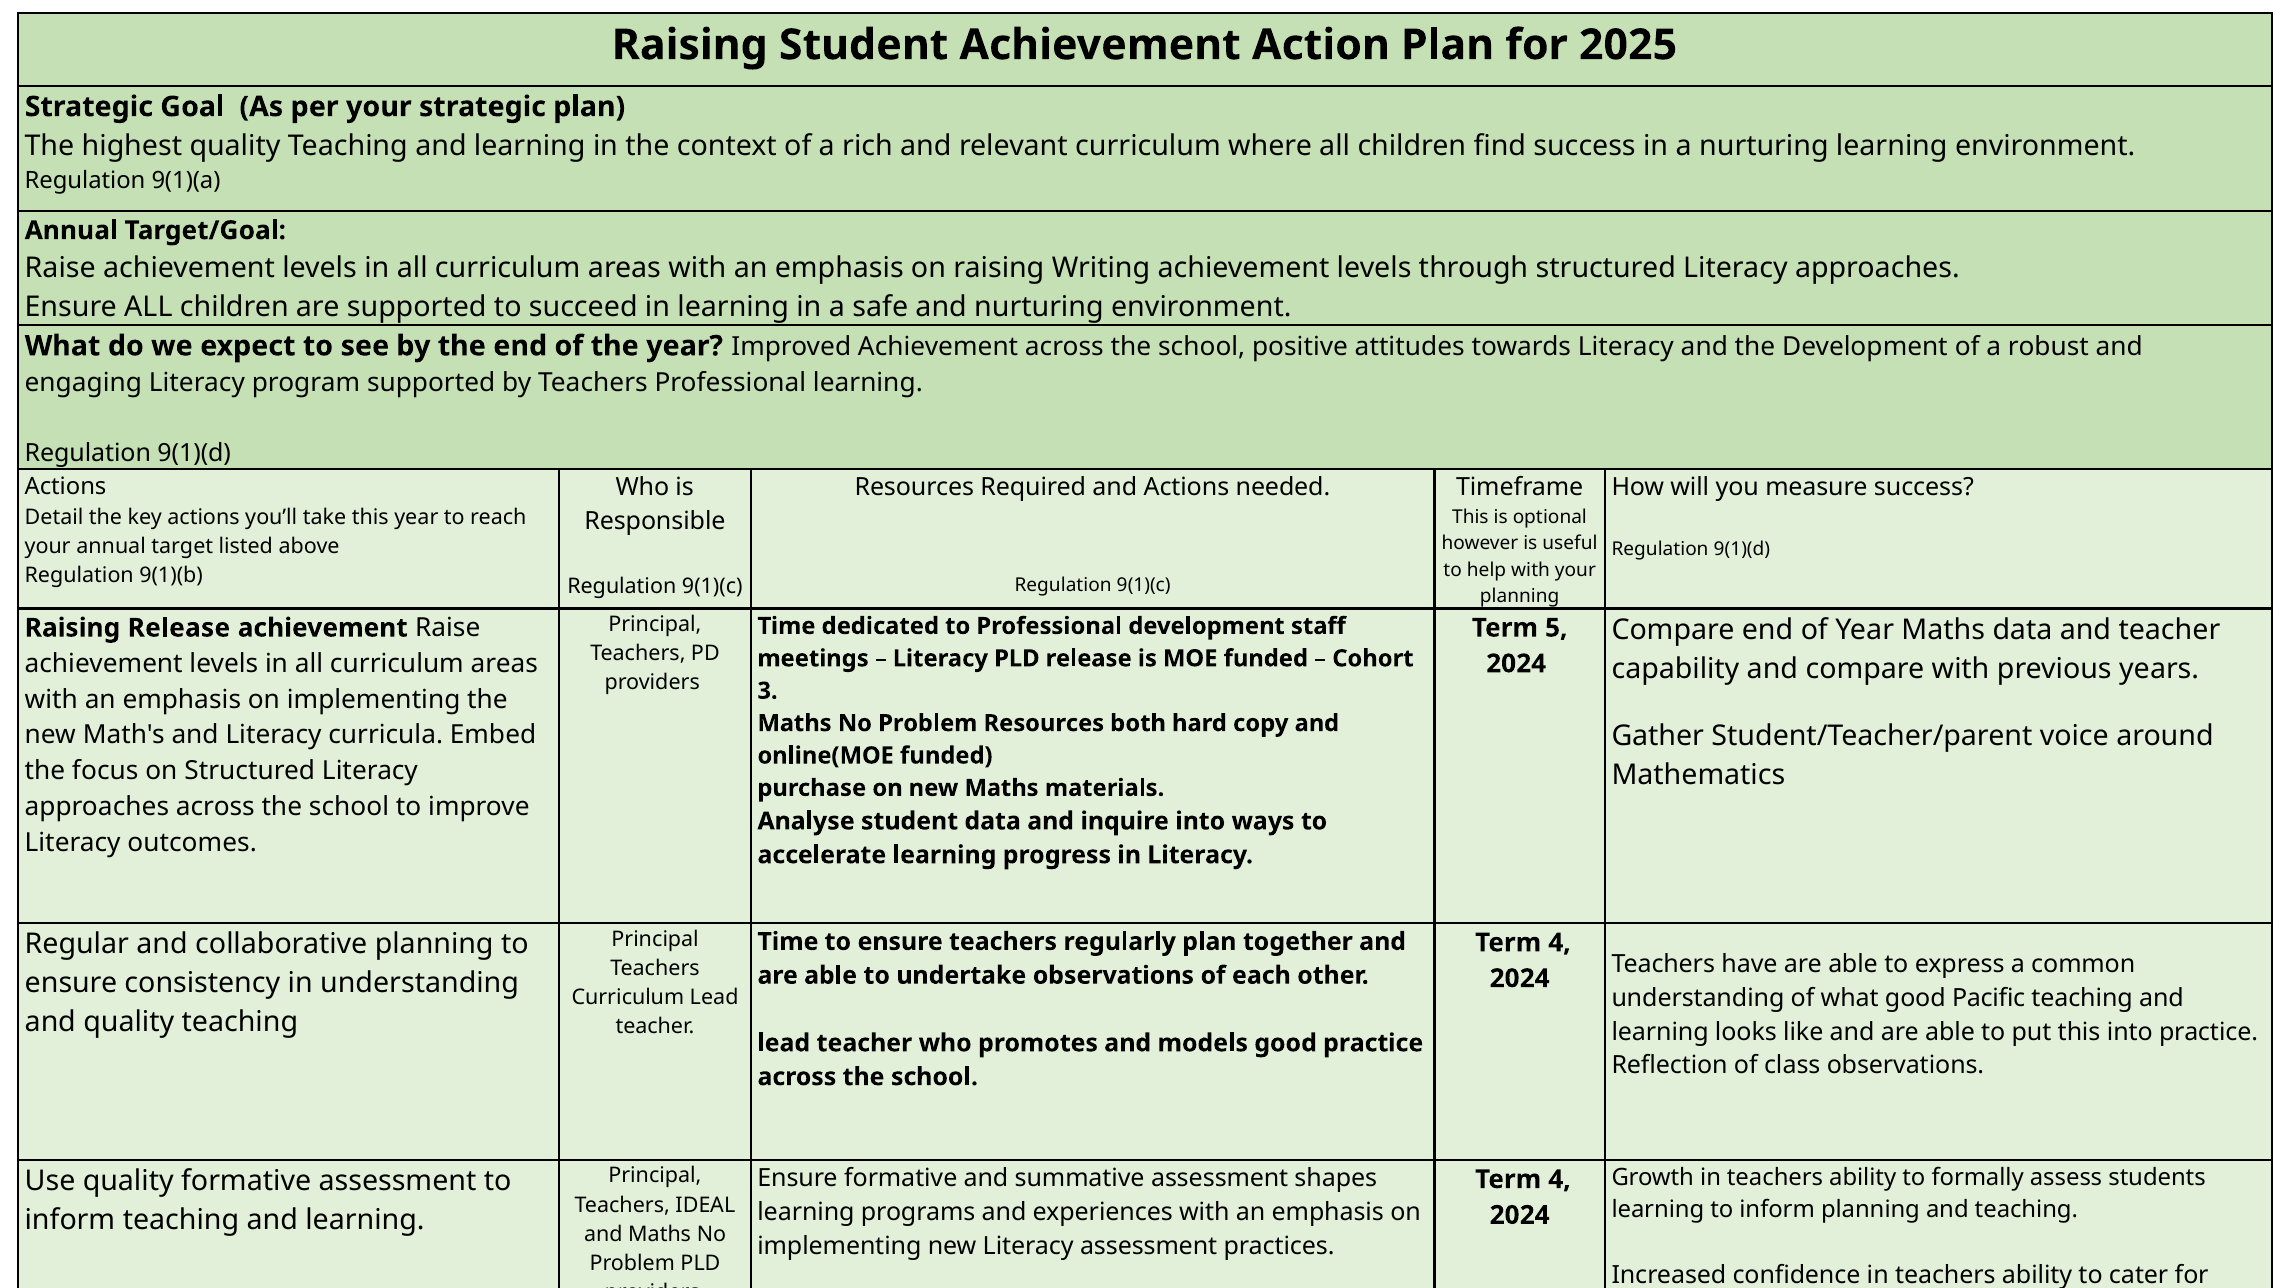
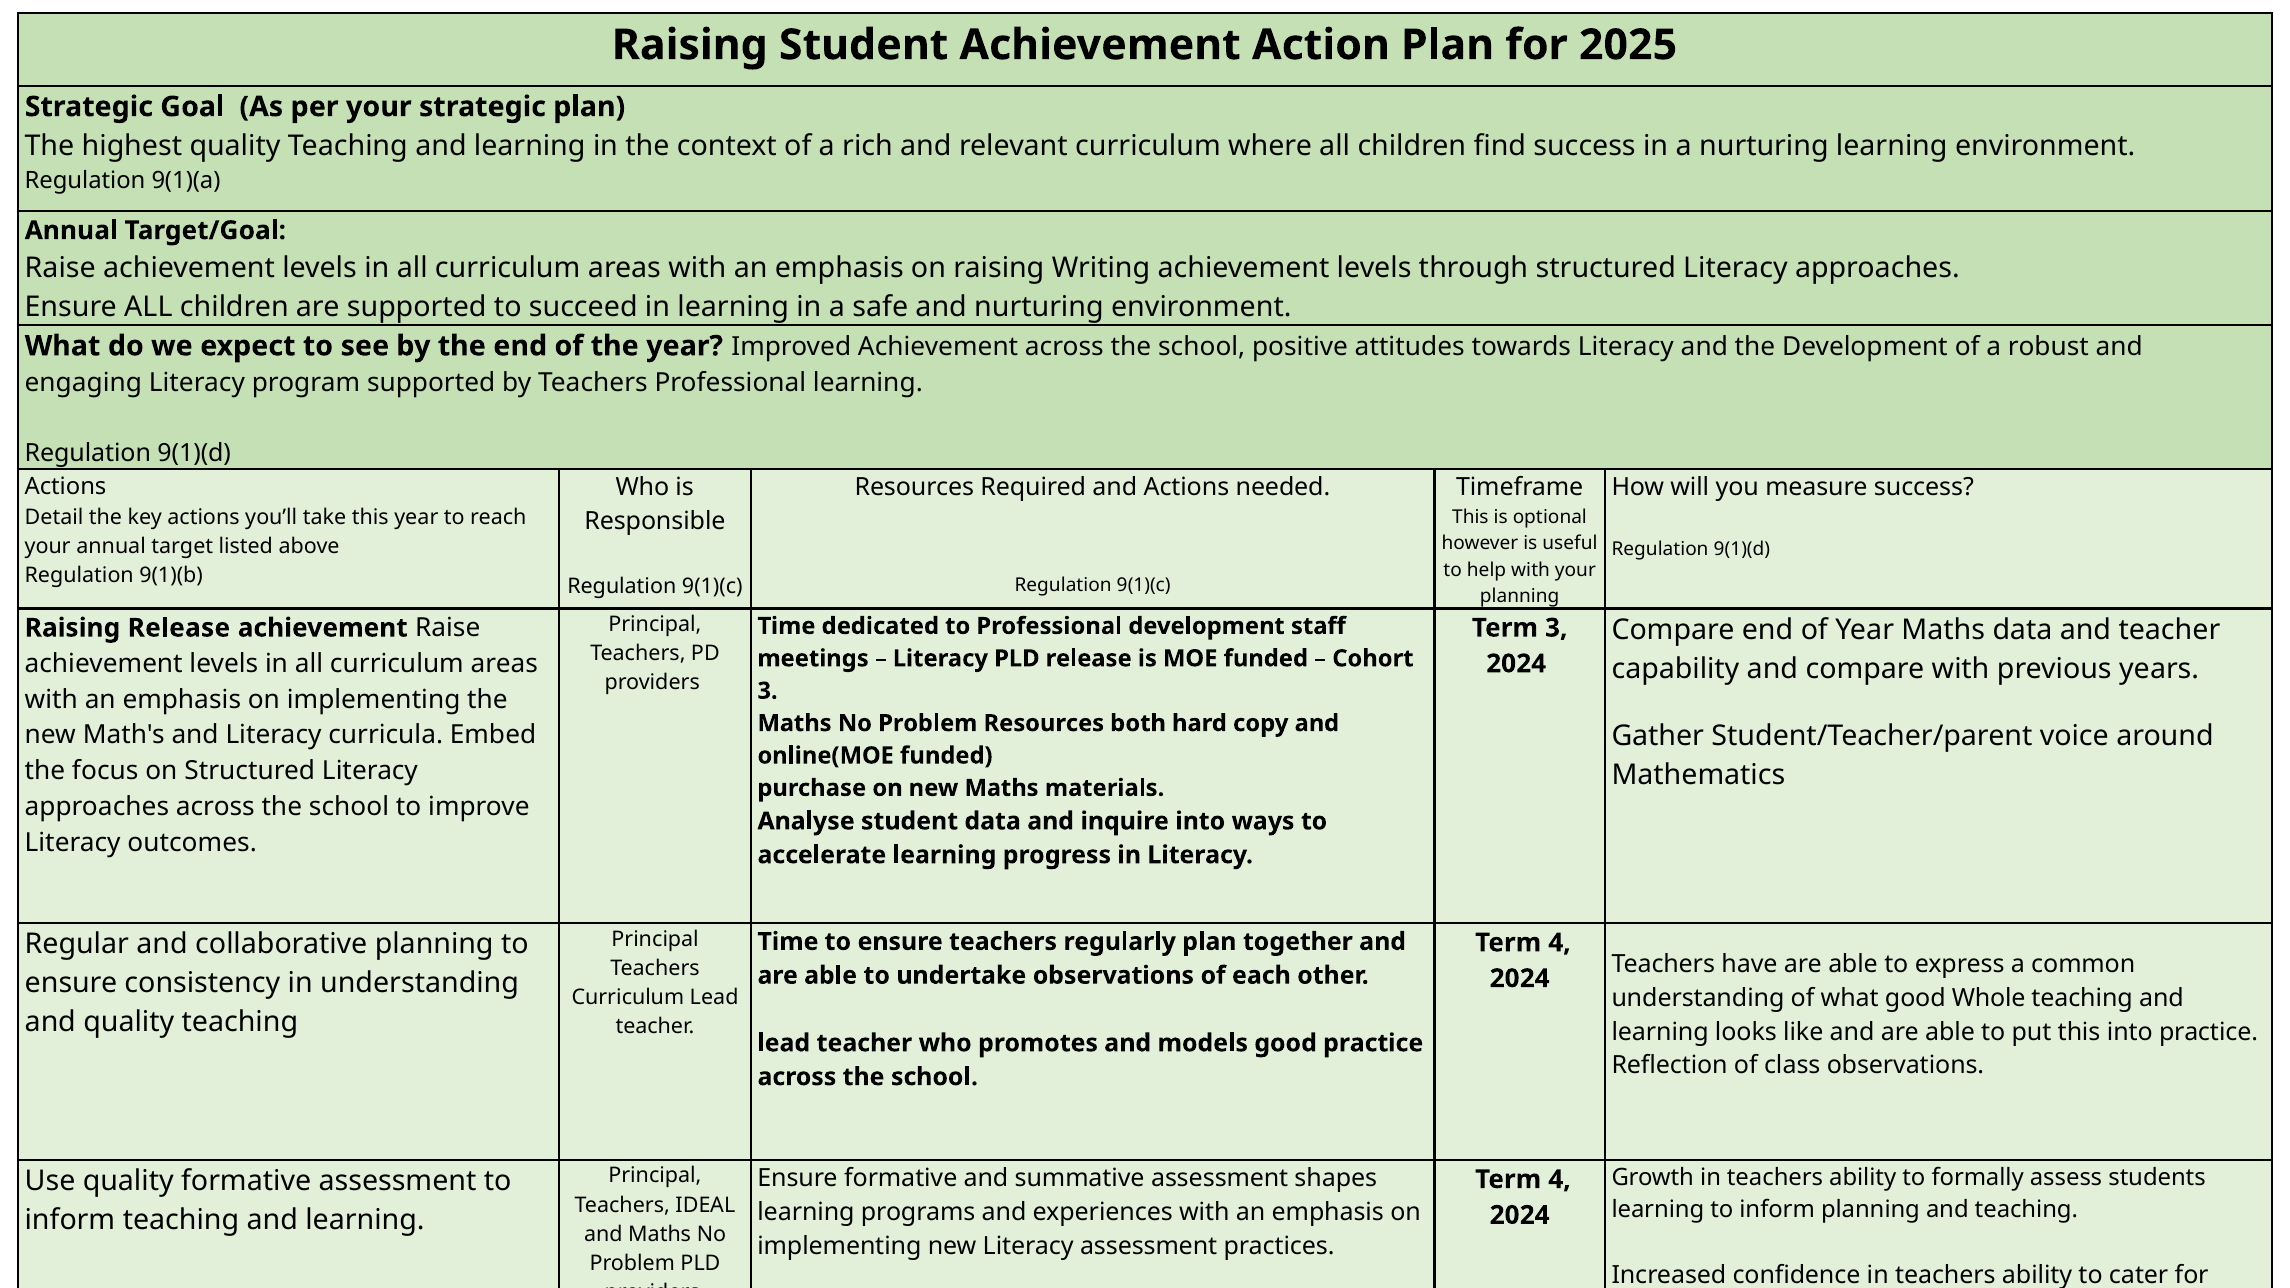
Term 5: 5 -> 3 (1556, 628)
Pacific: Pacific -> Whole (1989, 998)
